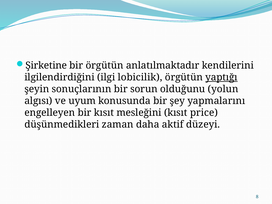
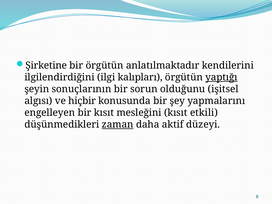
lobicilik: lobicilik -> kalıpları (140, 77)
yolun: yolun -> işitsel (223, 89)
uyum: uyum -> hiçbir (82, 101)
price: price -> etkili (204, 113)
zaman underline: none -> present (118, 124)
